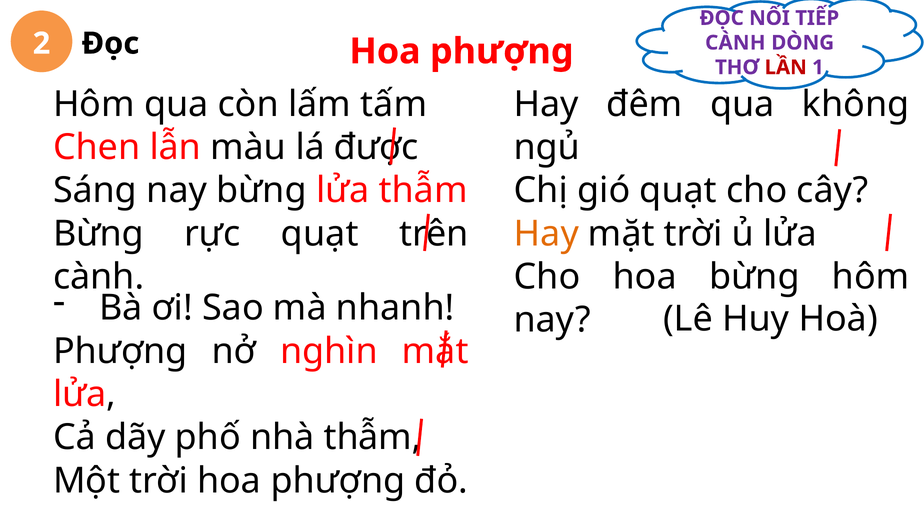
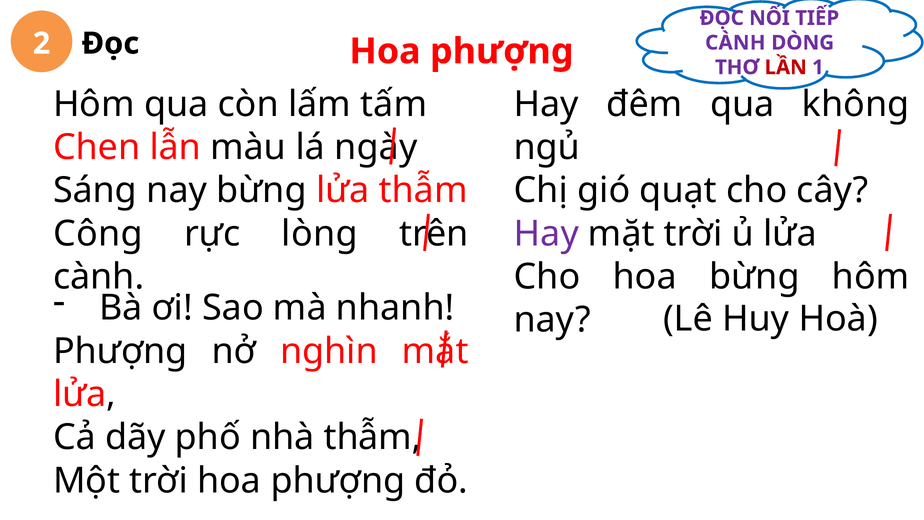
được: được -> ngày (376, 147)
Bừng: Bừng -> Công (98, 234)
rực quạt: quạt -> lòng (320, 234)
Hay colour: orange -> purple (546, 234)
